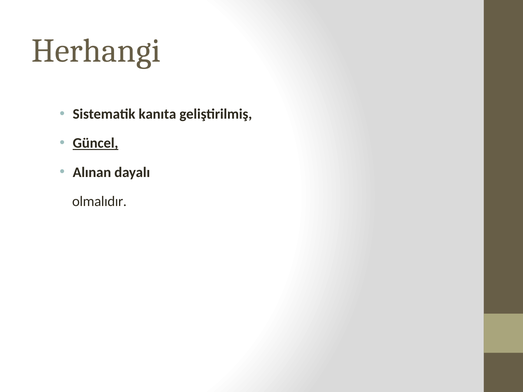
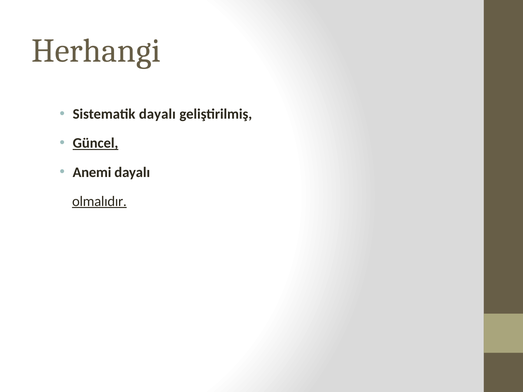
Sistematik kanıta: kanıta -> dayalı (157, 114)
Alınan: Alınan -> Anemi (92, 172)
olmalıdır underline: none -> present (99, 201)
